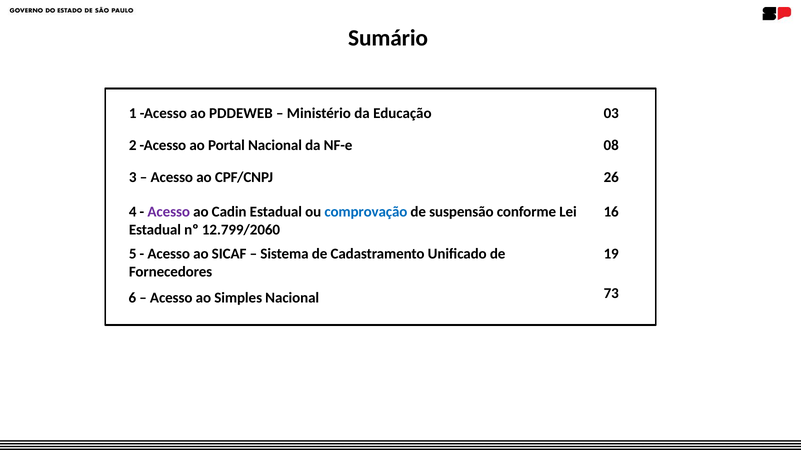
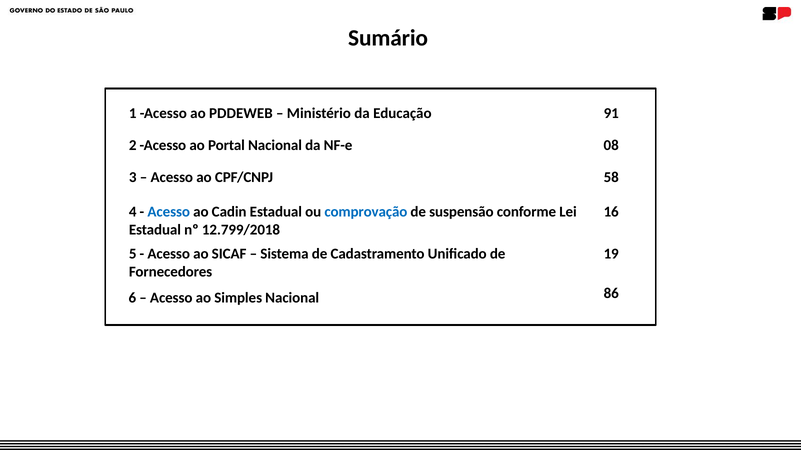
03: 03 -> 91 (611, 114)
26: 26 -> 58 (611, 178)
Acesso colour: purple -> blue (169, 212)
12.799/2060: 12.799/2060 -> 12.799/2018 (241, 230)
73: 73 -> 86 (611, 293)
